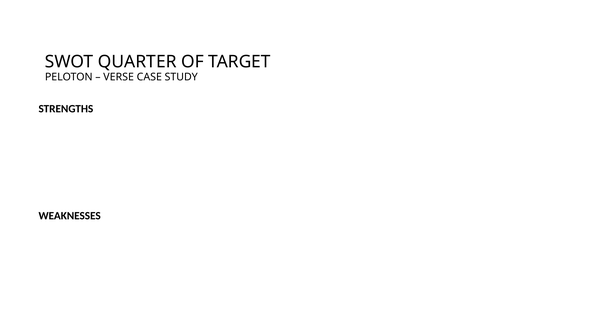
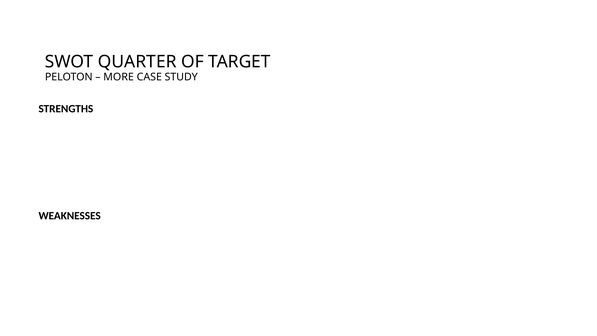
VERSE: VERSE -> MORE (119, 77)
